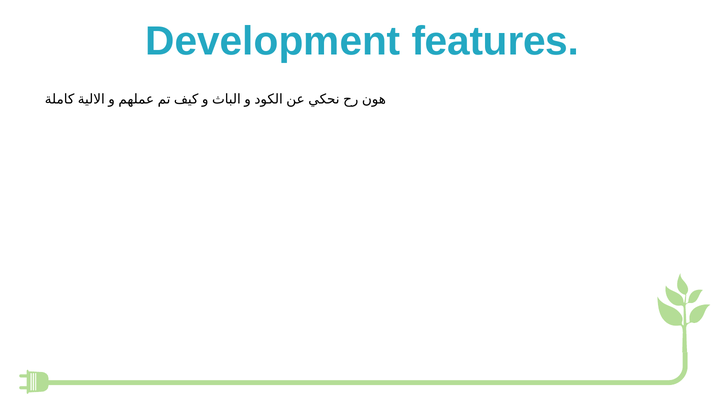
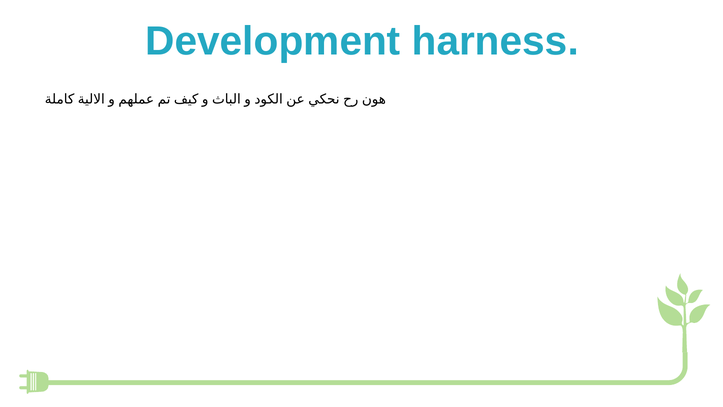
features: features -> harness (495, 41)
